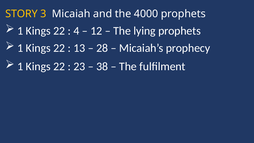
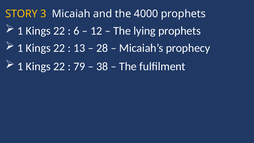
4: 4 -> 6 (76, 31)
23: 23 -> 79 (79, 66)
